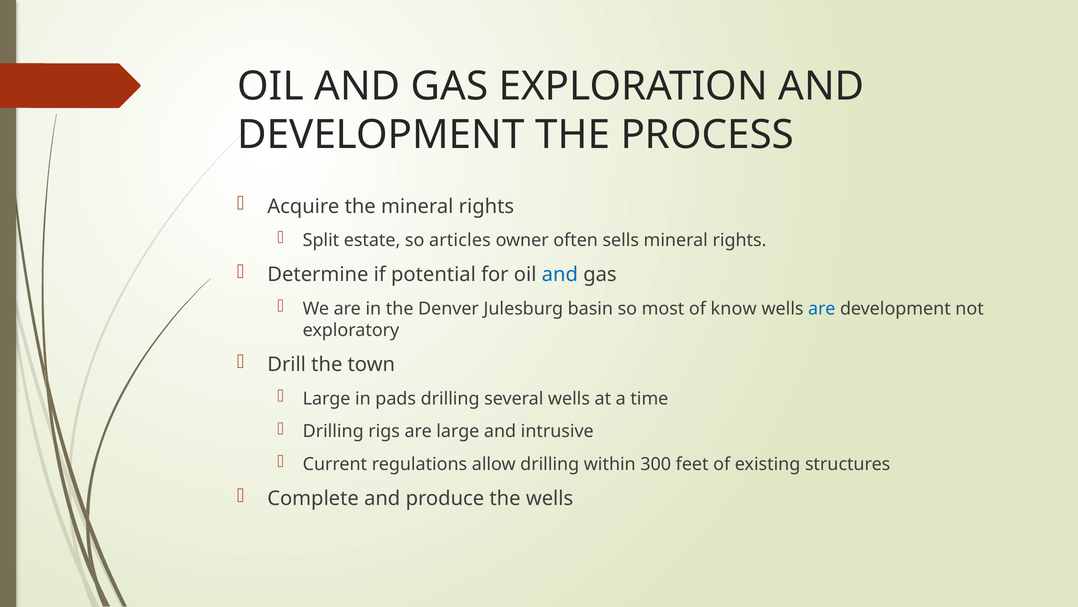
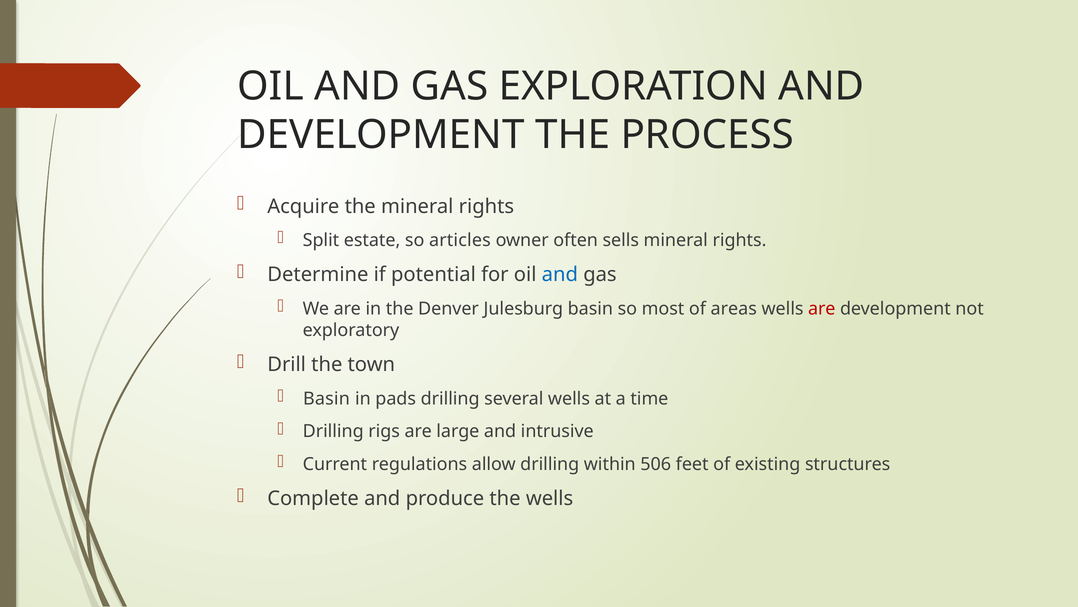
know: know -> areas (734, 308)
are colour: blue -> red (822, 308)
Large: Large -> Basin (326, 398)
300: 300 -> 506 (656, 464)
